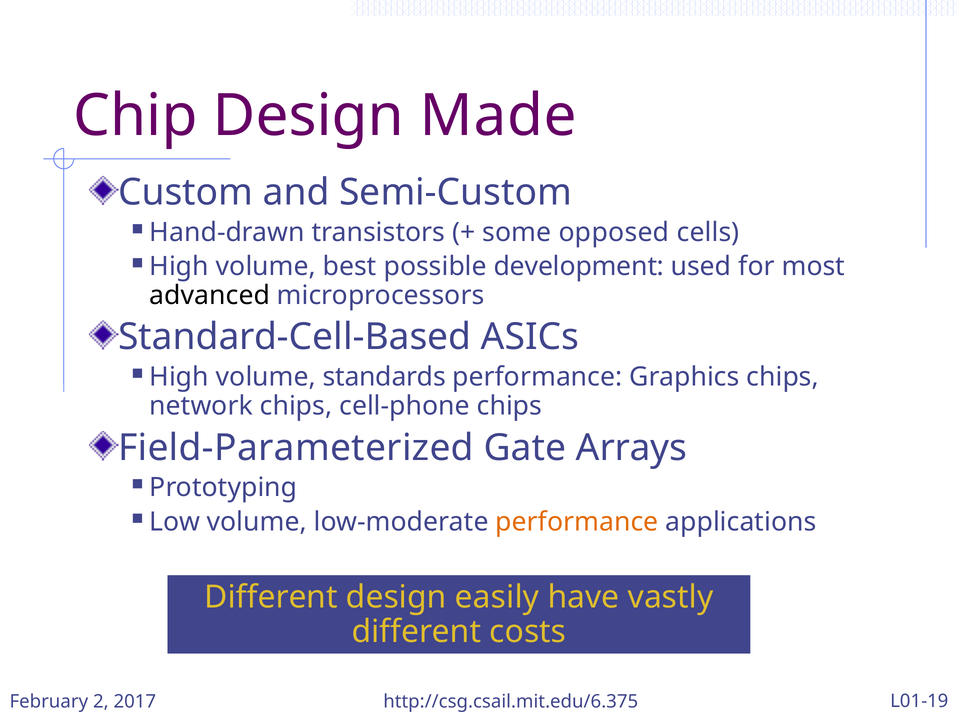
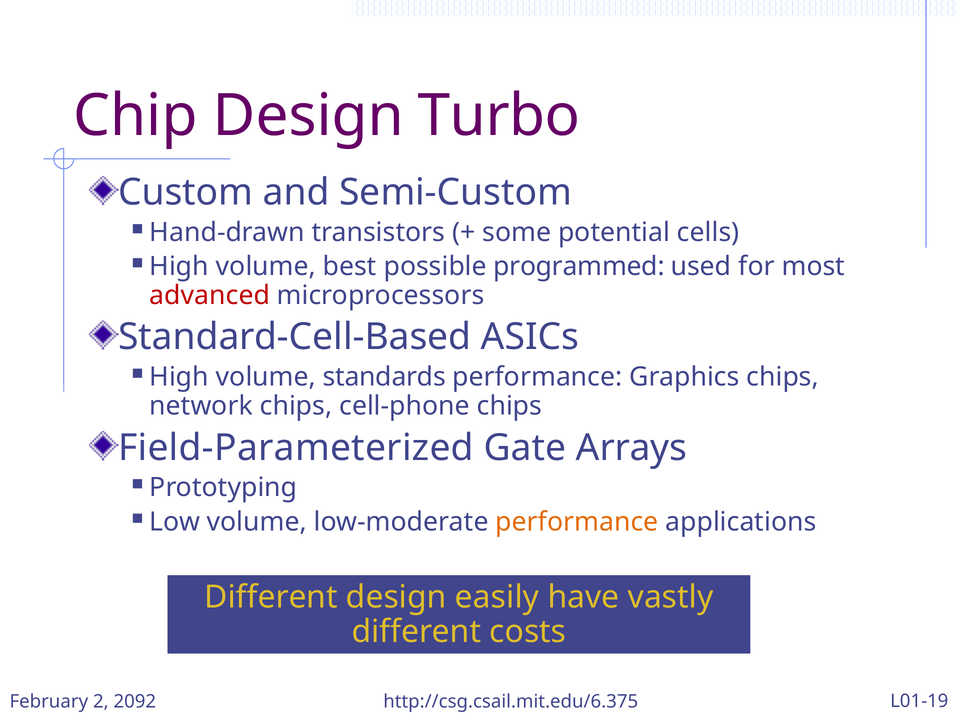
Made: Made -> Turbo (499, 116)
opposed: opposed -> potential (614, 232)
development: development -> programmed (579, 266)
advanced colour: black -> red (210, 295)
2017: 2017 -> 2092 (135, 701)
